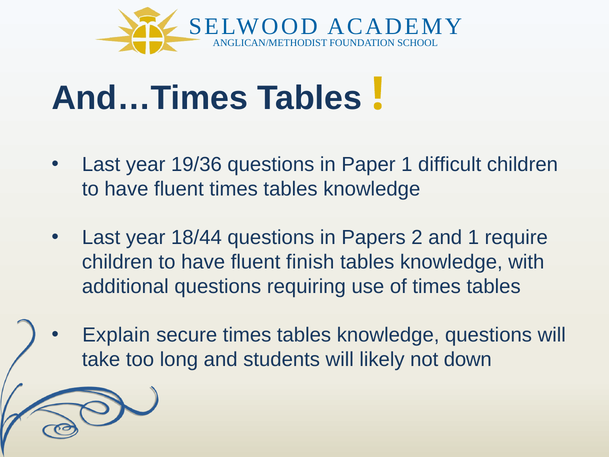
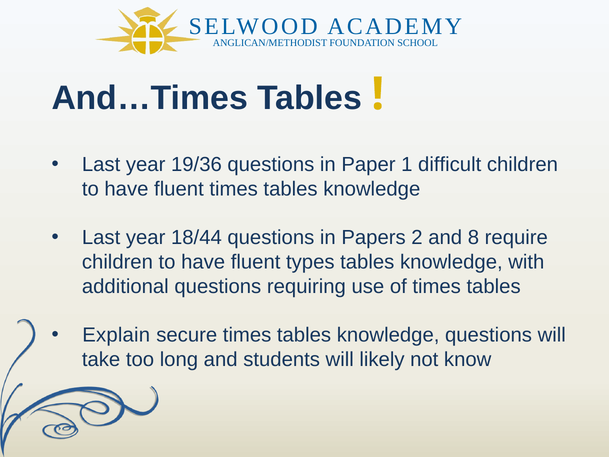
and 1: 1 -> 8 (473, 237)
finish: finish -> types (310, 262)
down: down -> know (468, 359)
